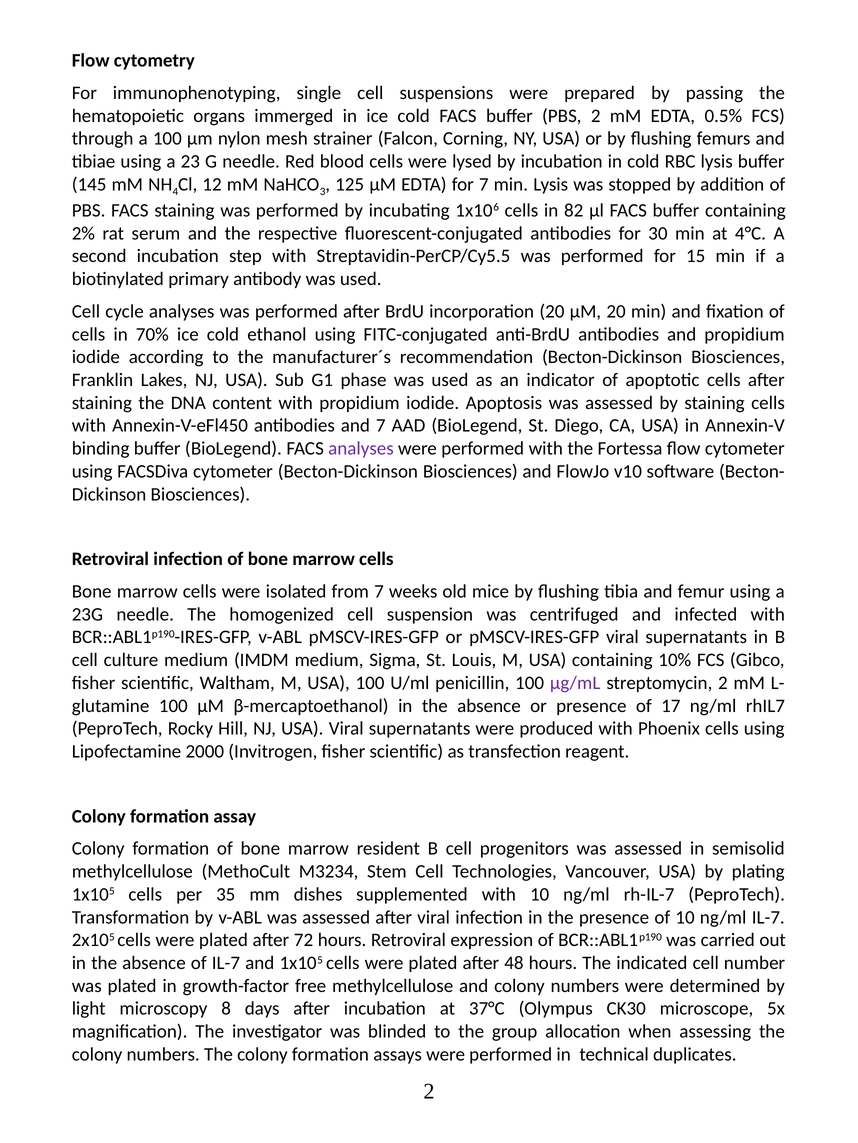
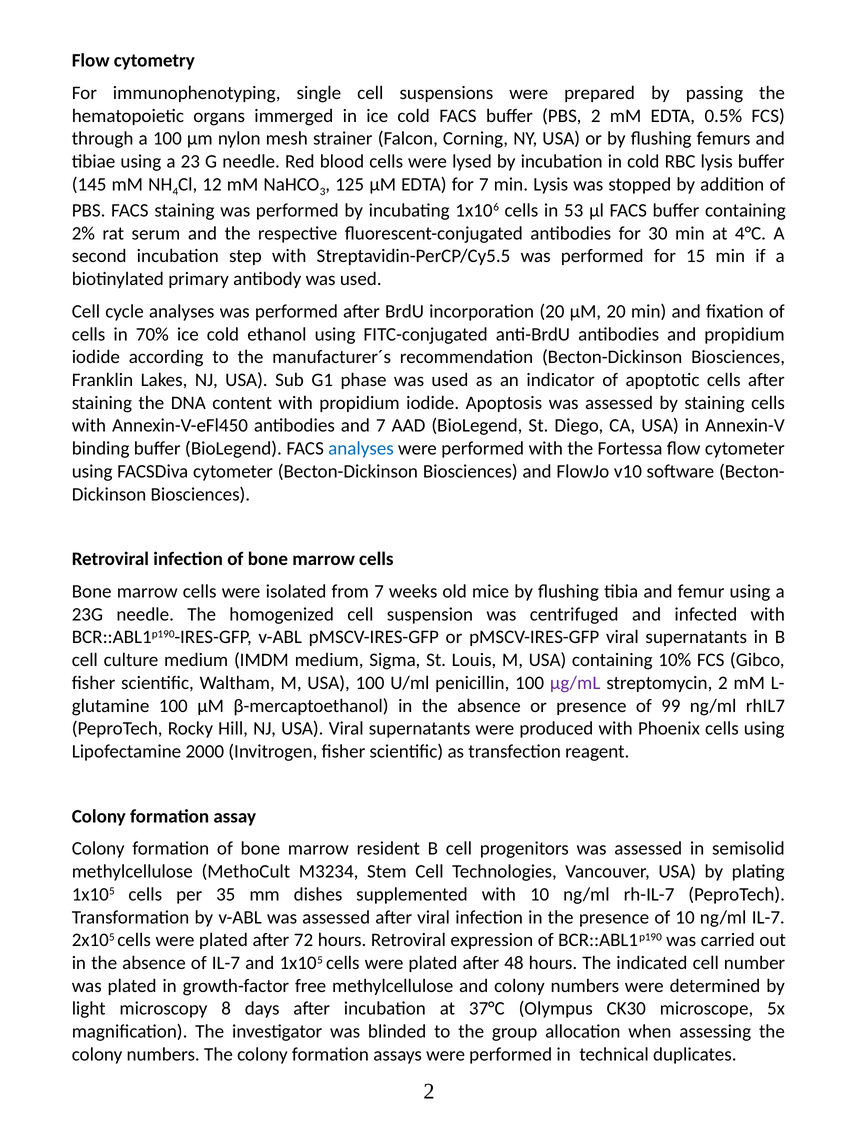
82: 82 -> 53 (574, 211)
analyses colour: purple -> blue (361, 449)
17: 17 -> 99 (671, 706)
